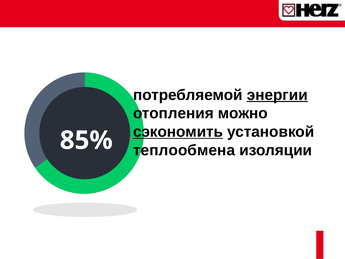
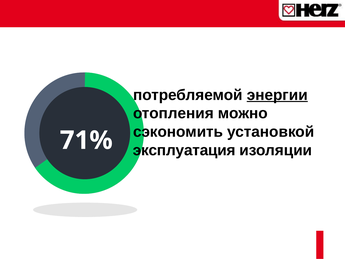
сэкономить underline: present -> none (178, 132)
85%: 85% -> 71% (86, 140)
теплообмена: теплообмена -> эксплуатация (184, 150)
